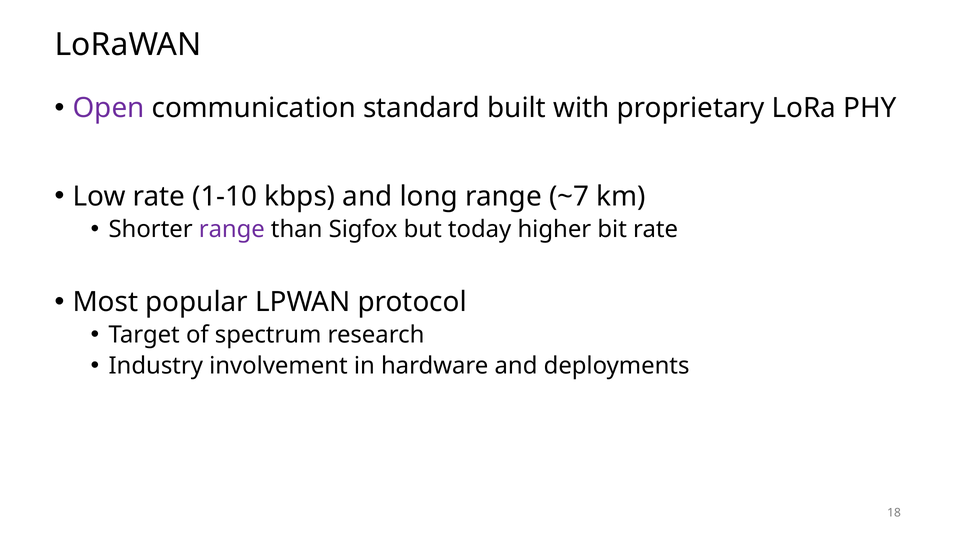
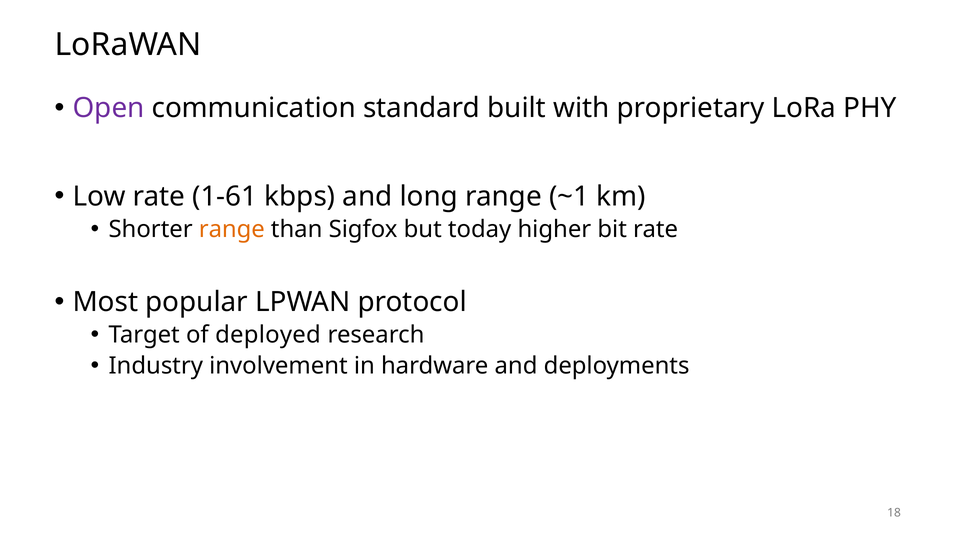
1-10: 1-10 -> 1-61 (225, 196)
~7: ~7 -> ~1 (569, 196)
range colour: purple -> orange (232, 229)
spectrum: spectrum -> deployed (268, 335)
